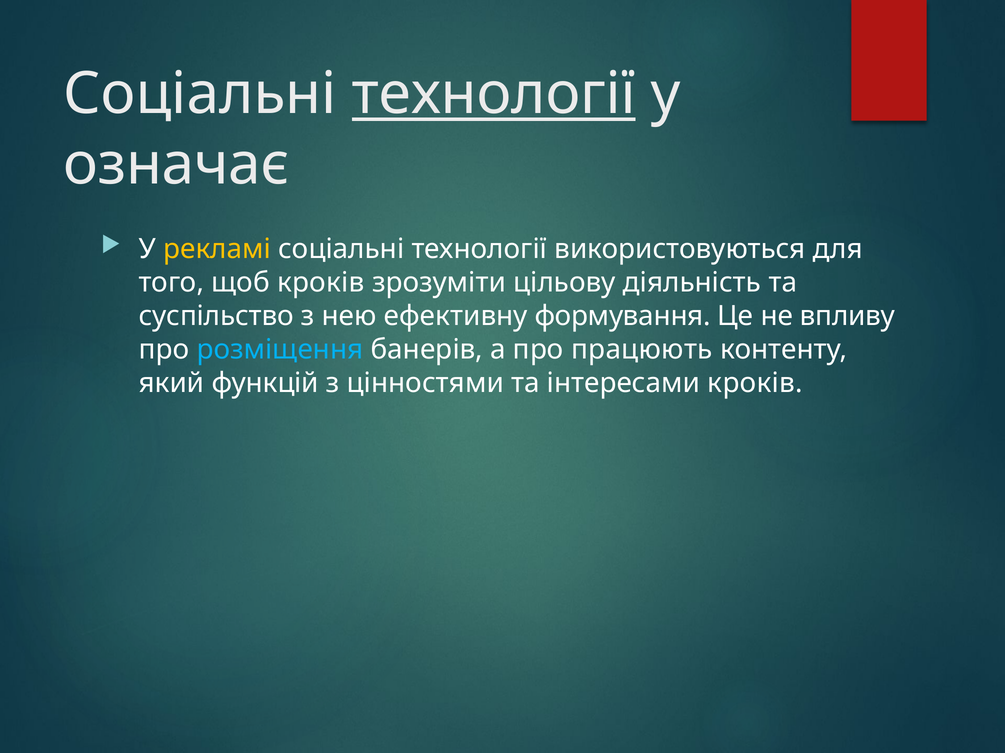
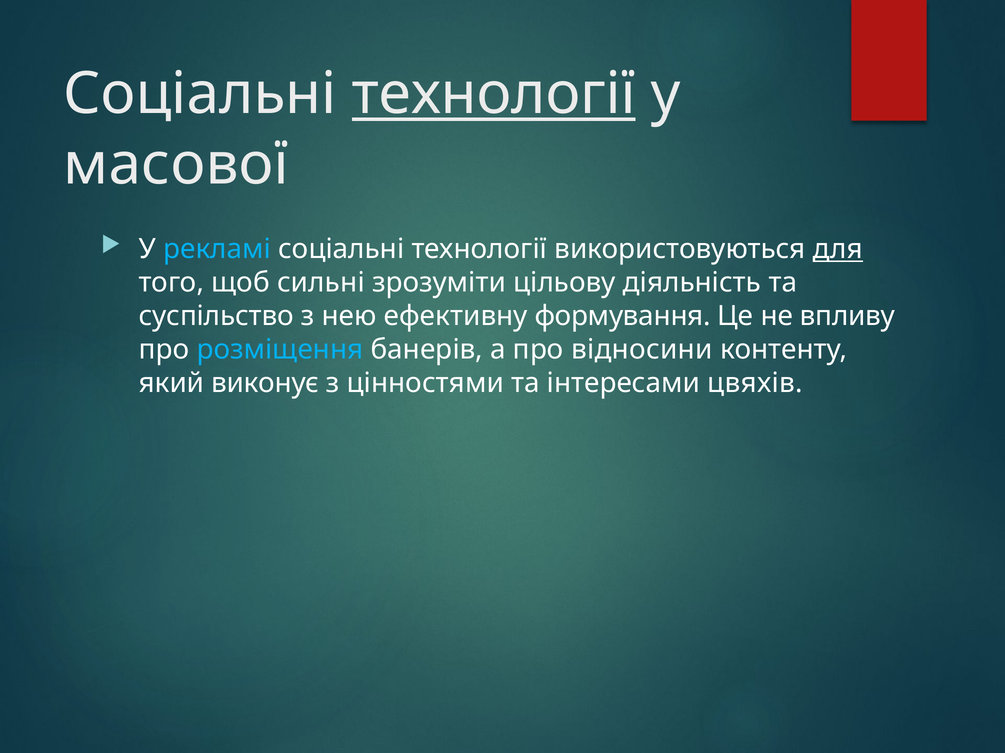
означає: означає -> масової (176, 164)
рекламі colour: yellow -> light blue (217, 249)
для underline: none -> present (838, 249)
щоб кроків: кроків -> сильні (321, 283)
працюють: працюють -> відносини (642, 350)
функцій: функцій -> виконує (265, 383)
інтересами кроків: кроків -> цвяхів (755, 383)
